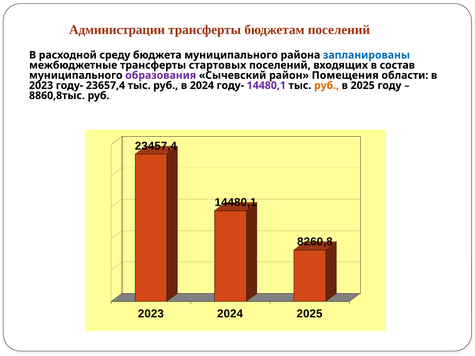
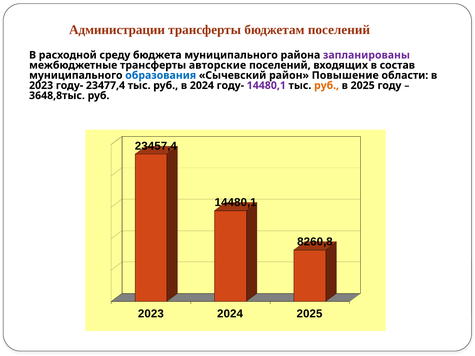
запланированы colour: blue -> purple (366, 55)
стартовых: стартовых -> авторские (218, 65)
образования colour: purple -> blue (161, 75)
Помещения: Помещения -> Повышение (345, 75)
23657,4: 23657,4 -> 23477,4 (106, 86)
8860,8тыс: 8860,8тыс -> 3648,8тыс (57, 96)
